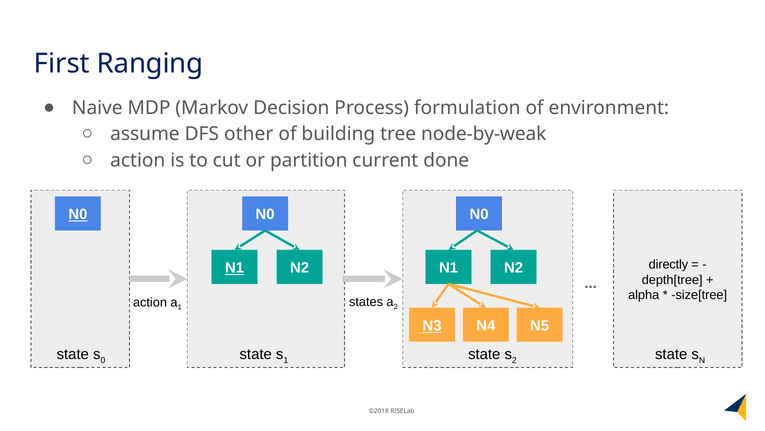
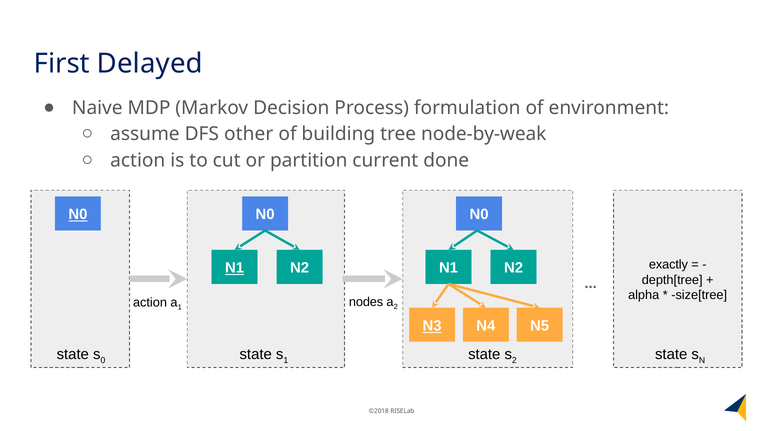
Ranging: Ranging -> Delayed (150, 63)
directly: directly -> exactly (668, 264)
states: states -> nodes (366, 301)
